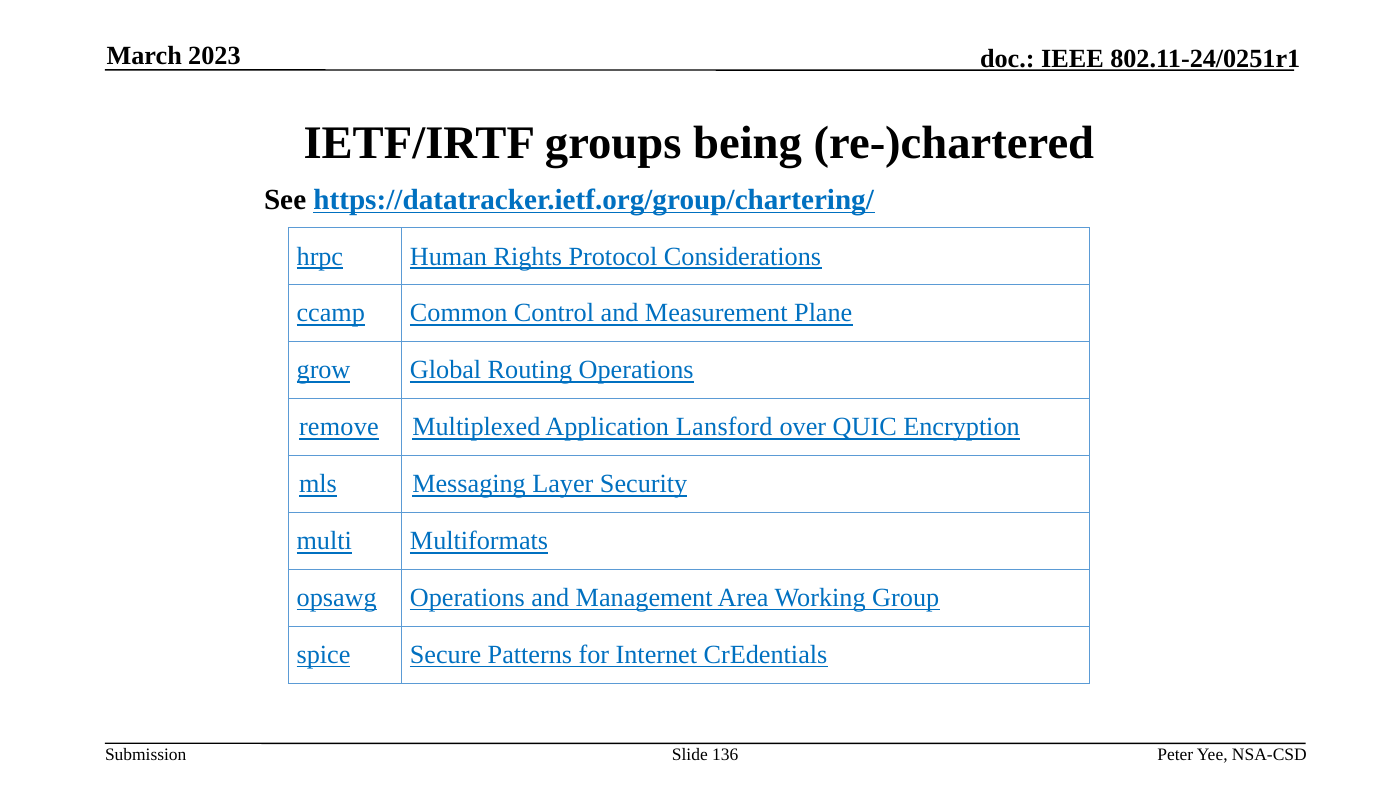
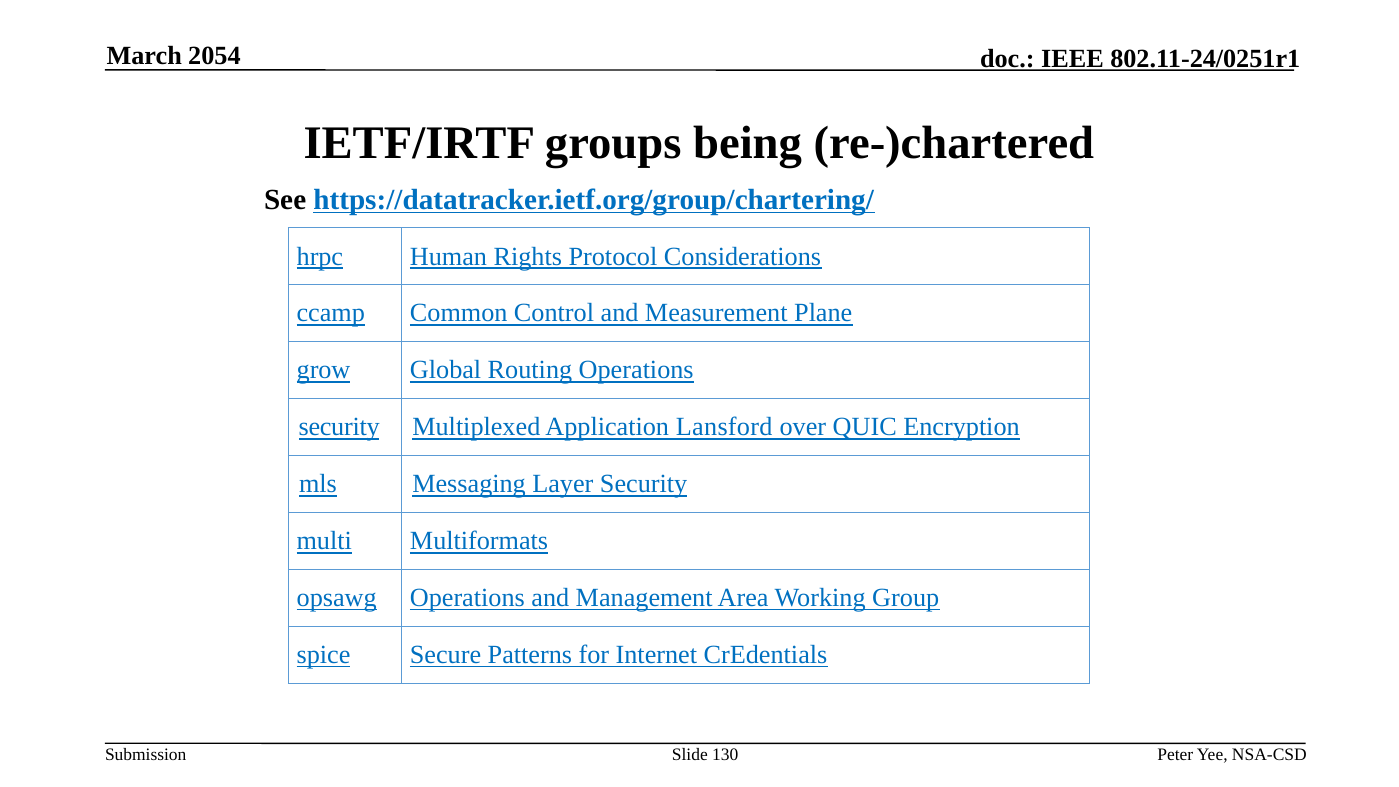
2023: 2023 -> 2054 (214, 56)
remove: remove -> security (339, 427)
136: 136 -> 130 (725, 755)
